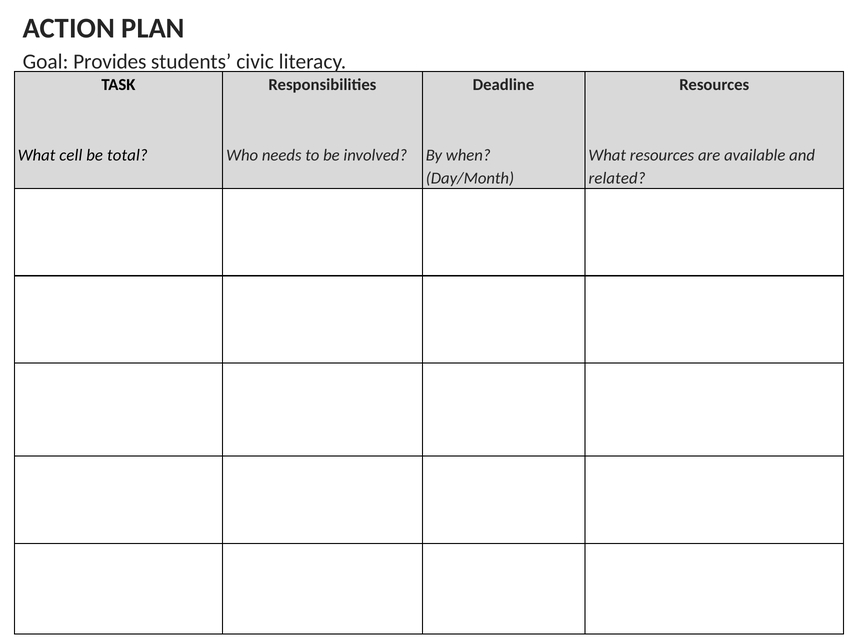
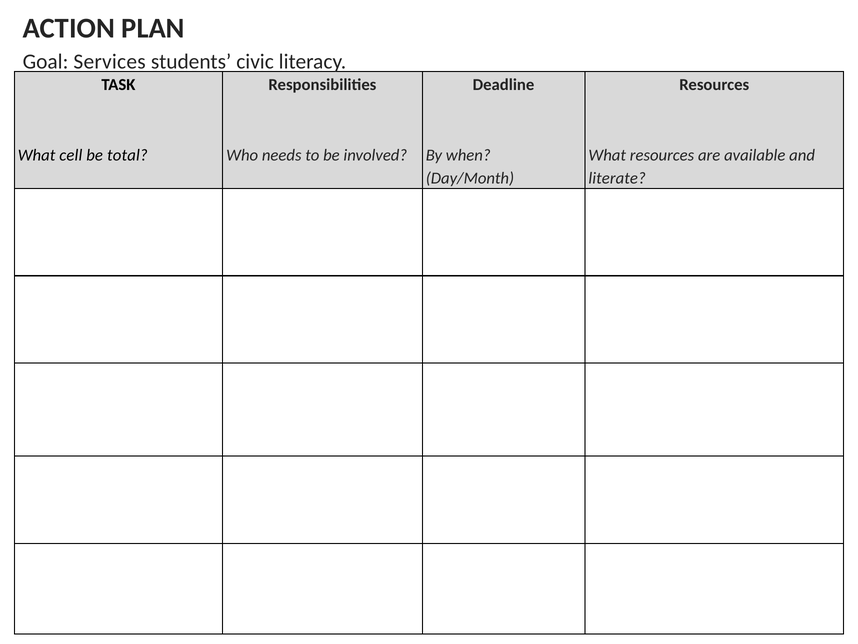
Provides: Provides -> Services (110, 62)
related: related -> literate (617, 178)
